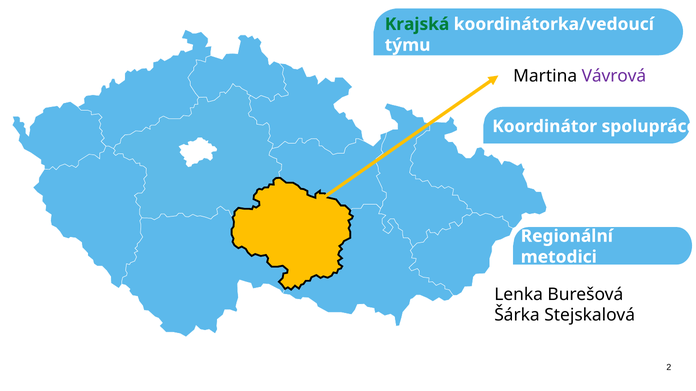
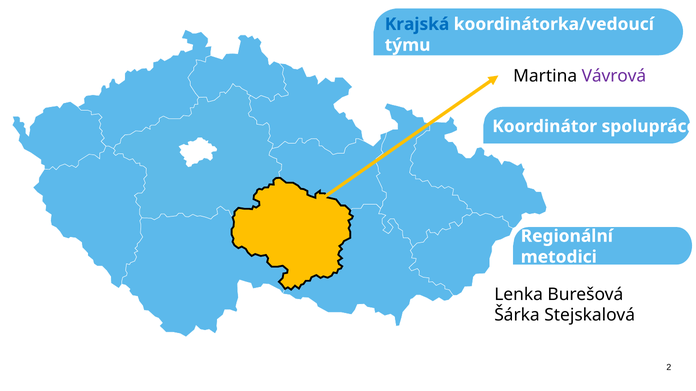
Krajská colour: green -> blue (417, 24)
